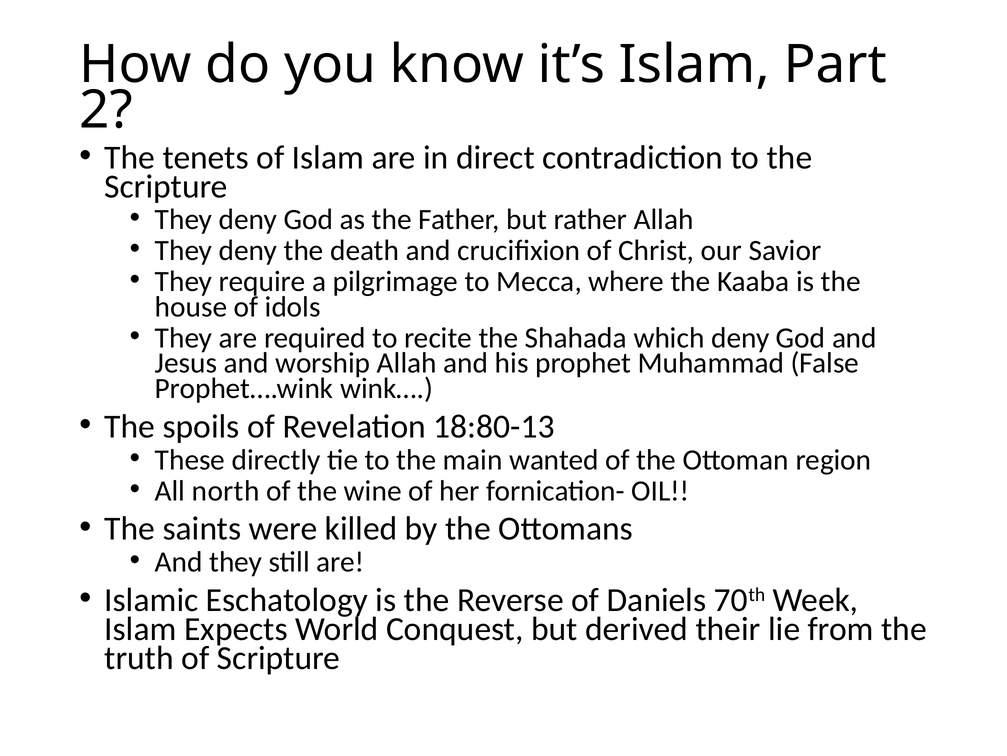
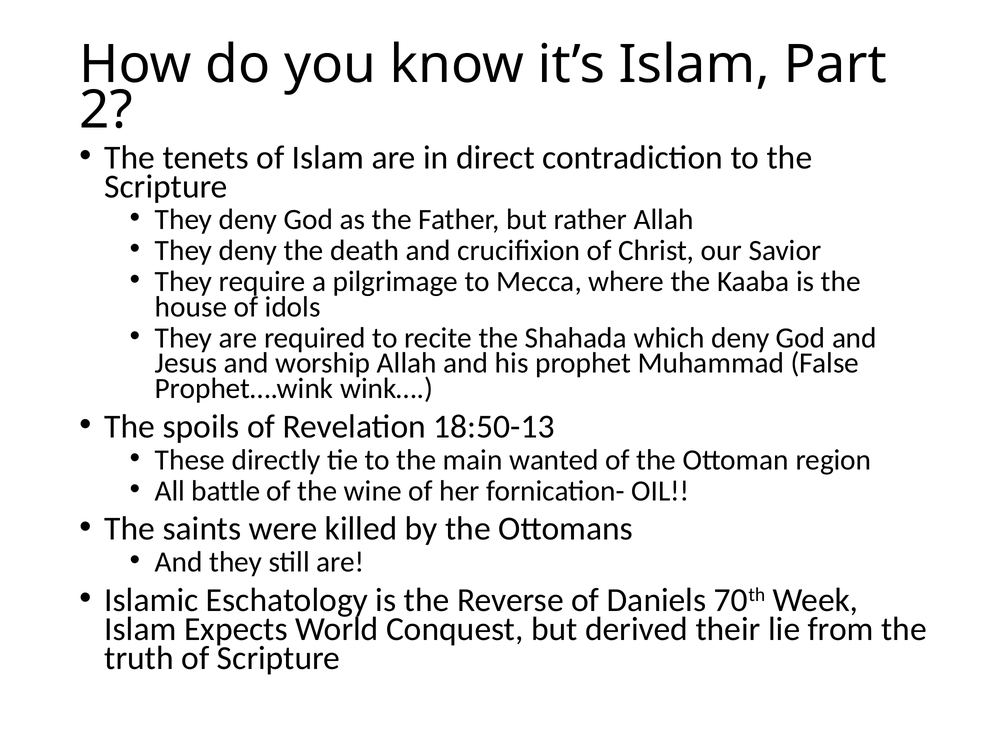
18:80-13: 18:80-13 -> 18:50-13 (494, 426)
north: north -> battle (226, 490)
